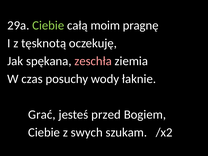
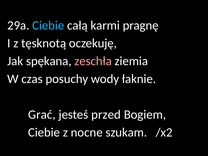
Ciebie colour: light green -> light blue (48, 25)
moim: moim -> karmi (105, 25)
swych: swych -> nocne (87, 132)
